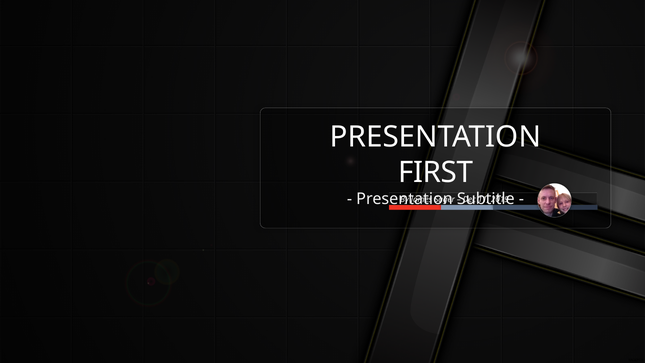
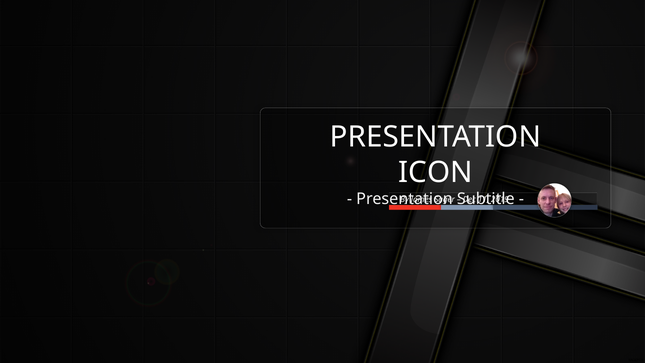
FIRST: FIRST -> ICON (435, 172)
